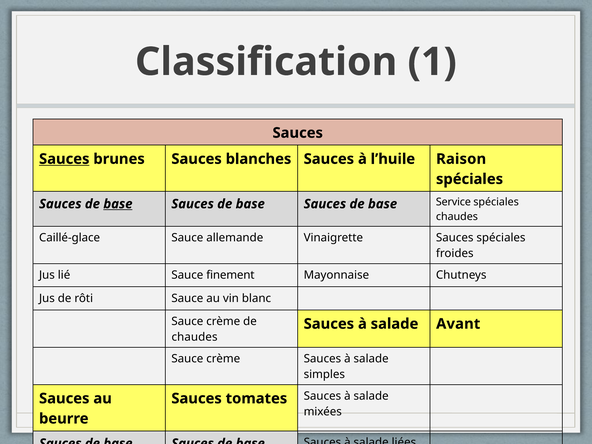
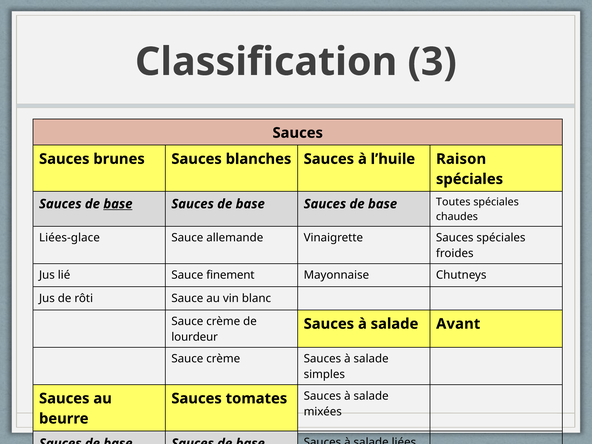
1: 1 -> 3 (432, 62)
Sauces underline: present -> none (64, 159)
Service: Service -> Toutes (453, 202)
Caillé-glace: Caillé-glace -> Liées-glace (69, 238)
chaudes: chaudes -> lourdeur (195, 337)
